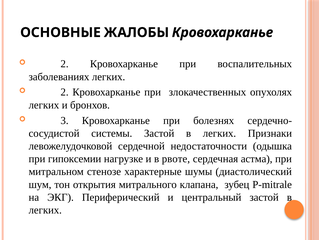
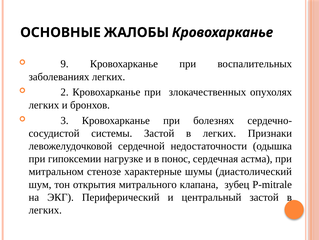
2: 2 -> 9 (65, 64)
рвоте: рвоте -> понос (176, 158)
